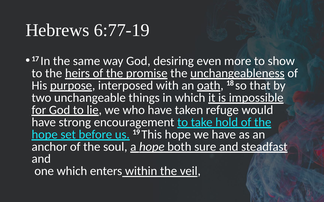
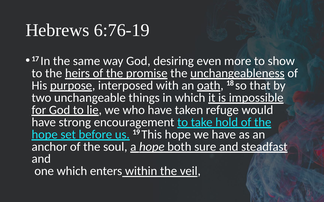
6:77-19: 6:77-19 -> 6:76-19 (122, 30)
